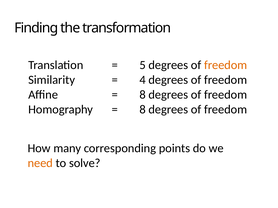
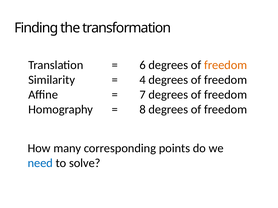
5: 5 -> 6 (143, 65)
8: 8 -> 7 (143, 95)
need colour: orange -> blue (40, 163)
